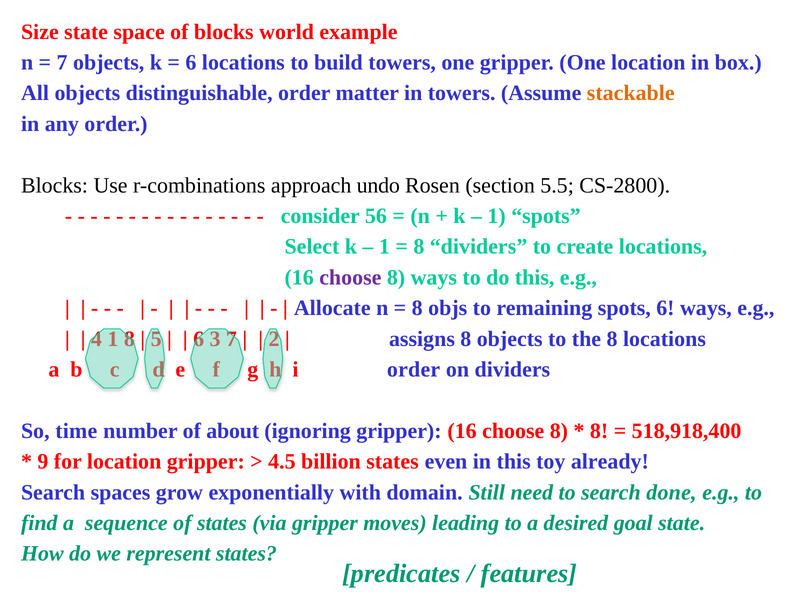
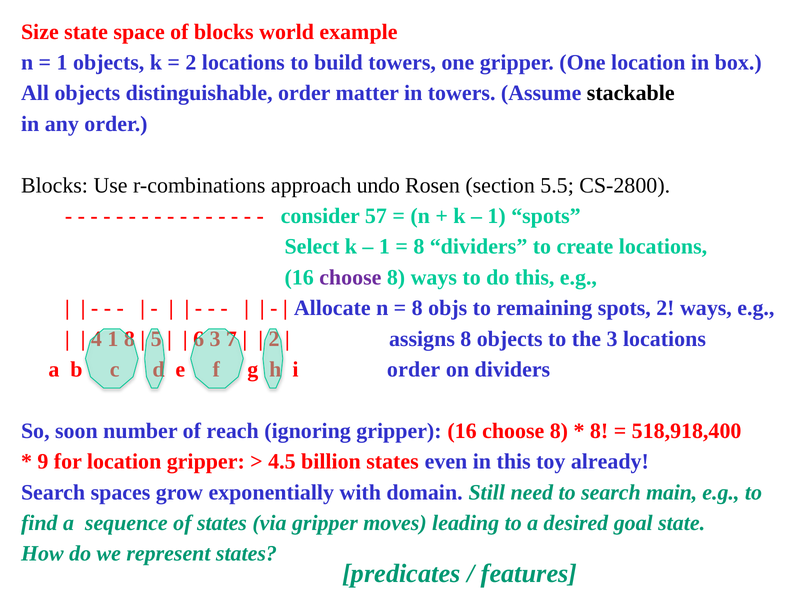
7: 7 -> 1 (62, 62)
6: 6 -> 2 (191, 62)
stackable colour: orange -> black (631, 93)
56: 56 -> 57 (376, 216)
spots 6: 6 -> 2 (665, 308)
the 8: 8 -> 3 (612, 339)
time: time -> soon (76, 431)
about: about -> reach (233, 431)
done: done -> main (672, 492)
